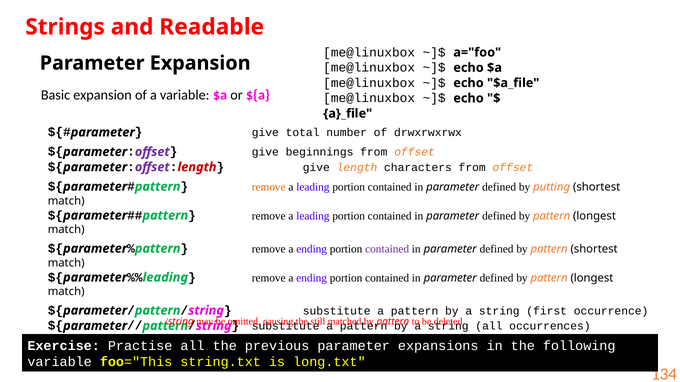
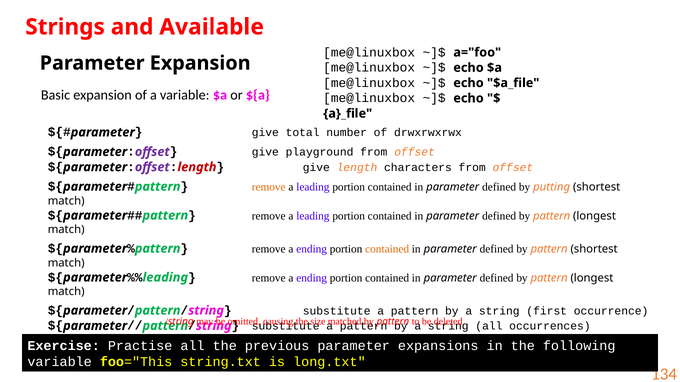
Readable: Readable -> Available (212, 27)
beginnings: beginnings -> playground (320, 152)
contained colour: purple -> orange (387, 249)
still: still -> size (318, 322)
